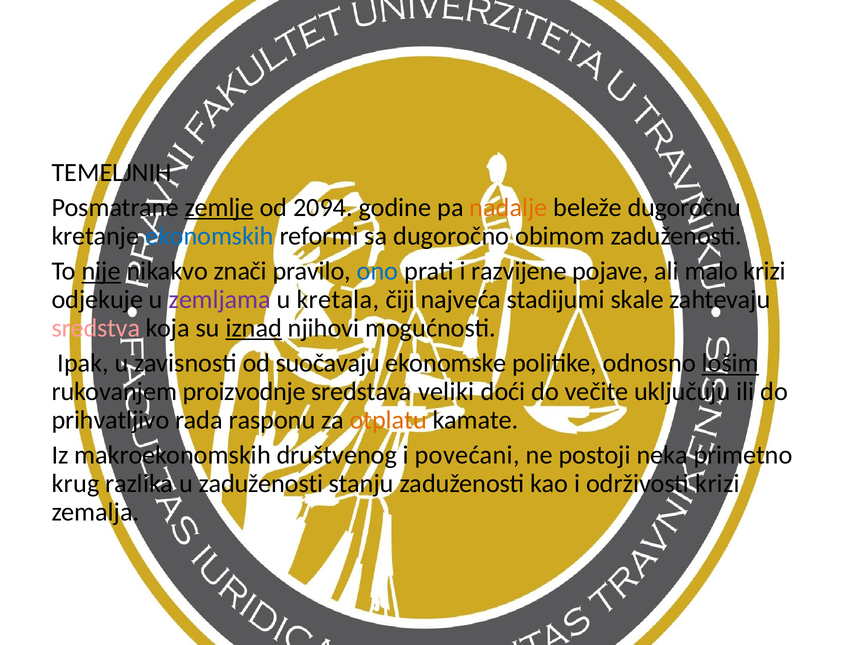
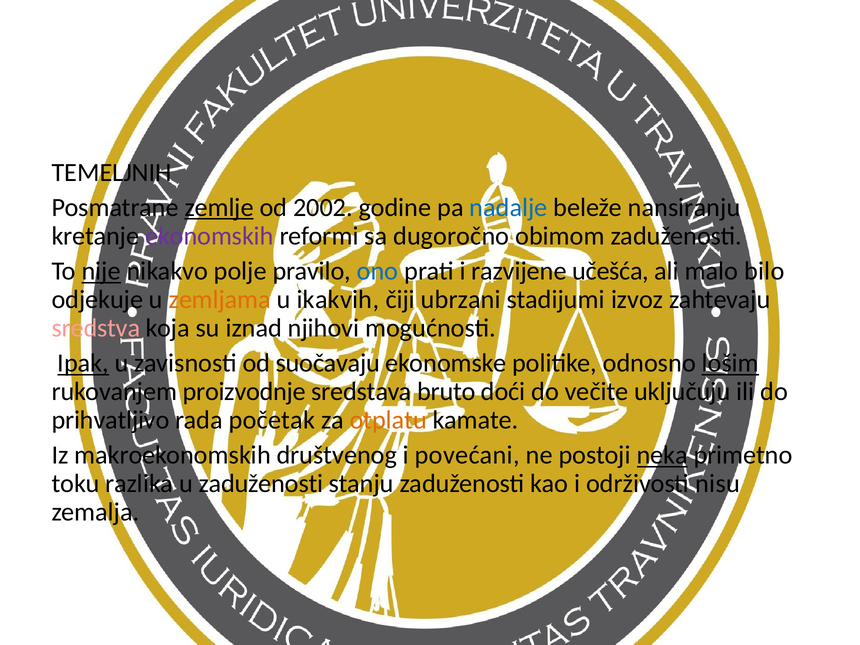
2094: 2094 -> 2002 (323, 208)
nadalje colour: orange -> blue (508, 208)
dugoročnu: dugoročnu -> nansiranju (684, 208)
ekonomskih colour: blue -> purple (209, 236)
znači: znači -> polje (240, 271)
pojave: pojave -> učešća (611, 271)
malo krizi: krizi -> bilo (764, 271)
zemljama colour: purple -> orange (220, 300)
kretala: kretala -> ikakvih (338, 300)
najveća: najveća -> ubrzani (461, 300)
skale: skale -> izvoz (637, 300)
iznad underline: present -> none (254, 328)
Ipak underline: none -> present (83, 363)
veliki: veliki -> bruto (446, 392)
rasponu: rasponu -> početak (272, 420)
neka underline: none -> present (662, 455)
krug: krug -> toku (76, 484)
održivosti krizi: krizi -> nisu (718, 484)
